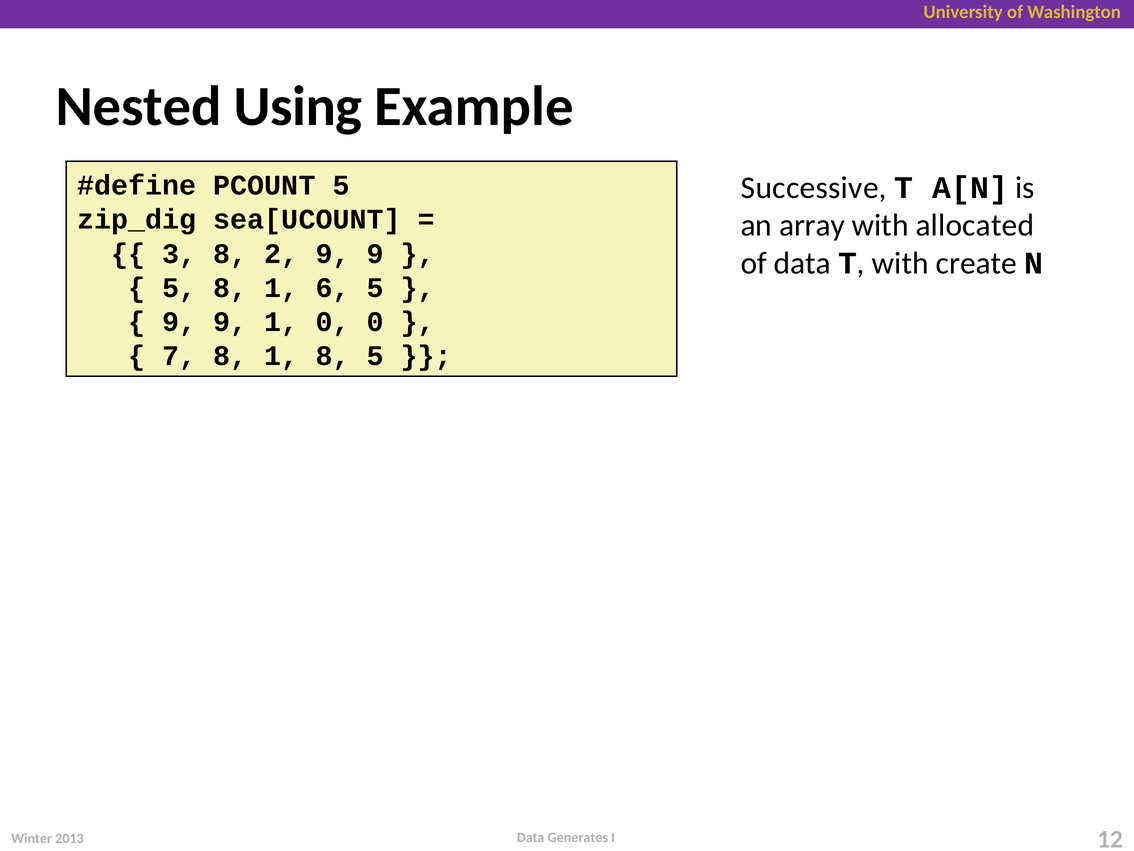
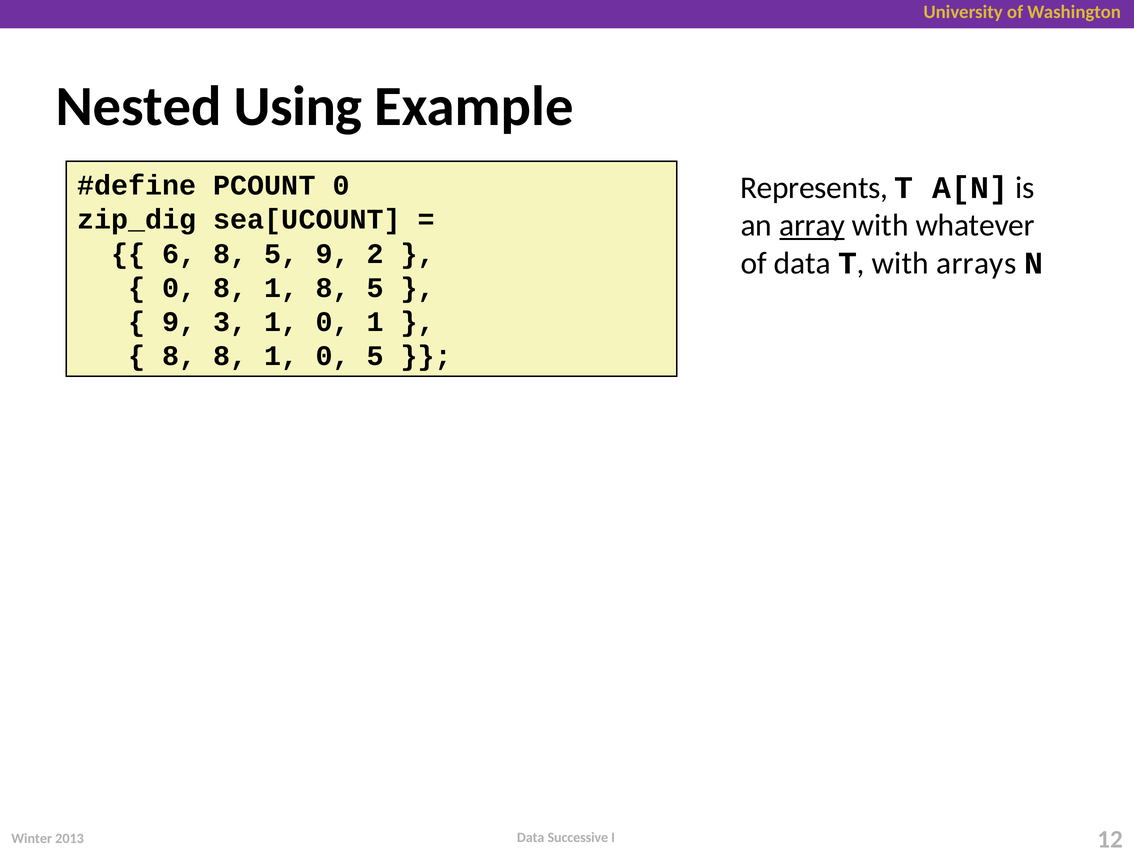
Successive: Successive -> Represents (814, 188)
PCOUNT 5: 5 -> 0 (341, 185)
array underline: none -> present (812, 225)
allocated: allocated -> whatever (975, 225)
3: 3 -> 6 (179, 254)
2: 2 -> 5 (281, 254)
9: 9 -> 2 (375, 254)
create: create -> arrays (976, 263)
5: 5 -> 0 (179, 288)
1 6: 6 -> 8 (333, 288)
9: 9 -> 3 (230, 322)
0 0: 0 -> 1 (375, 322)
7: 7 -> 8 (179, 356)
8 1 8: 8 -> 0 (333, 356)
Generates: Generates -> Successive (578, 837)
